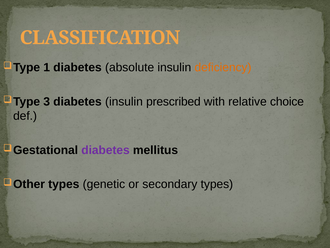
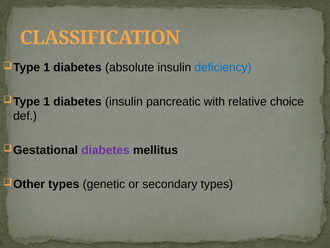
deficiency colour: orange -> blue (223, 67)
3: 3 -> 1 (47, 101)
prescribed: prescribed -> pancreatic (173, 101)
